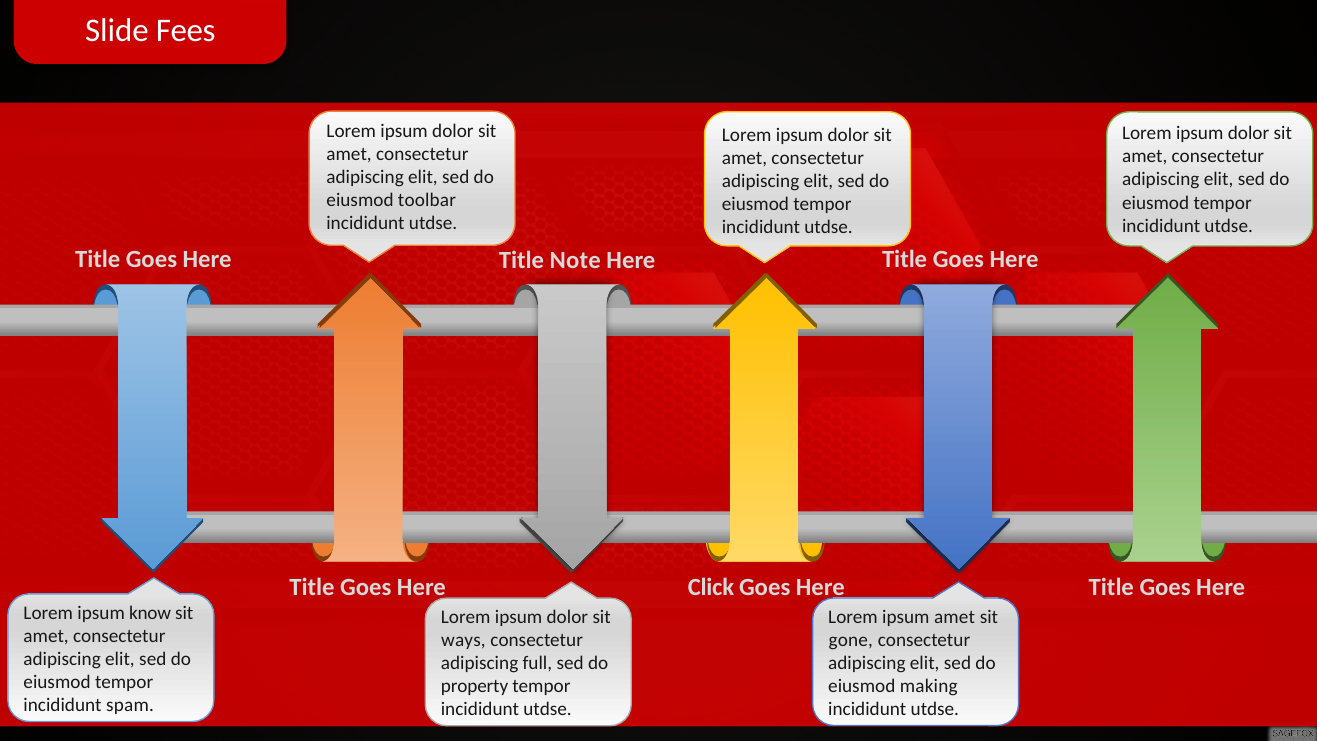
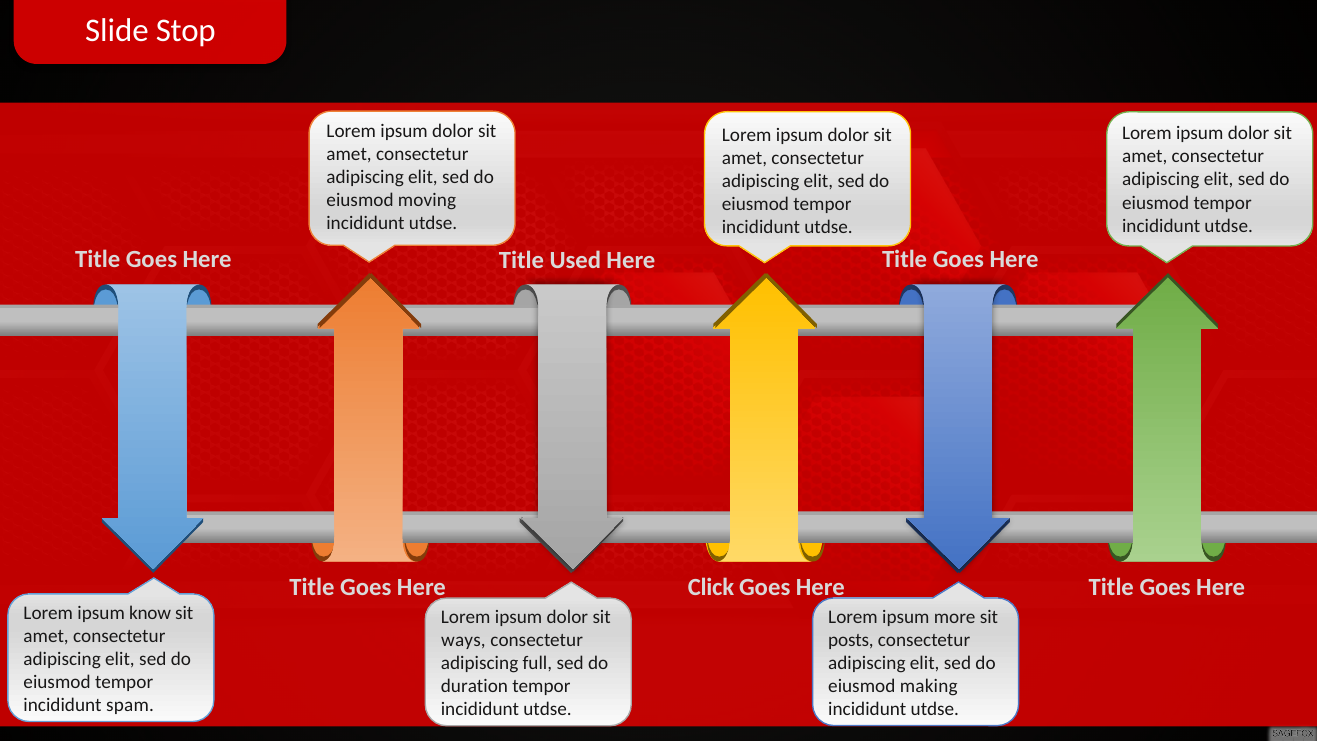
Fees: Fees -> Stop (186, 31)
toolbar: toolbar -> moving (427, 200)
Note: Note -> Used (575, 260)
ipsum amet: amet -> more (955, 617)
gone: gone -> posts (851, 640)
property: property -> duration (474, 686)
